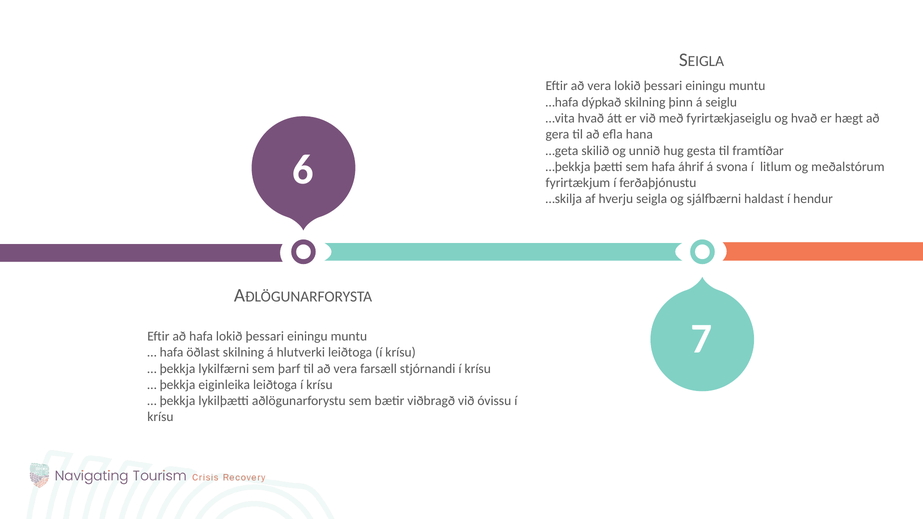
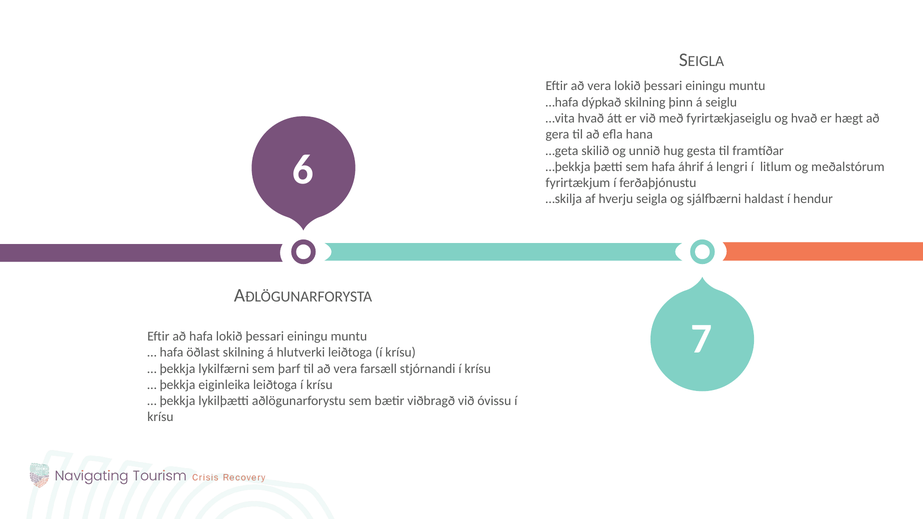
svona: svona -> lengri (732, 167)
